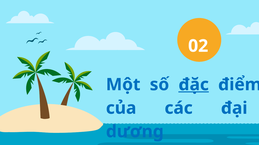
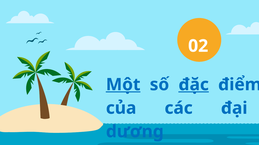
Một underline: none -> present (123, 85)
